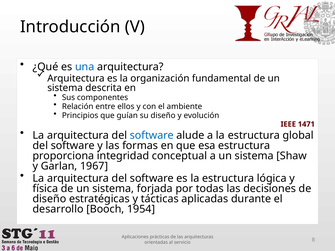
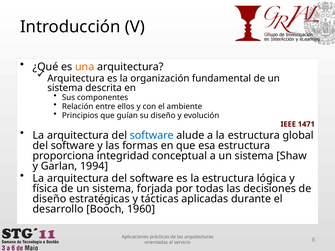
una colour: blue -> orange (85, 67)
1967: 1967 -> 1994 (94, 166)
1954: 1954 -> 1960 (141, 209)
